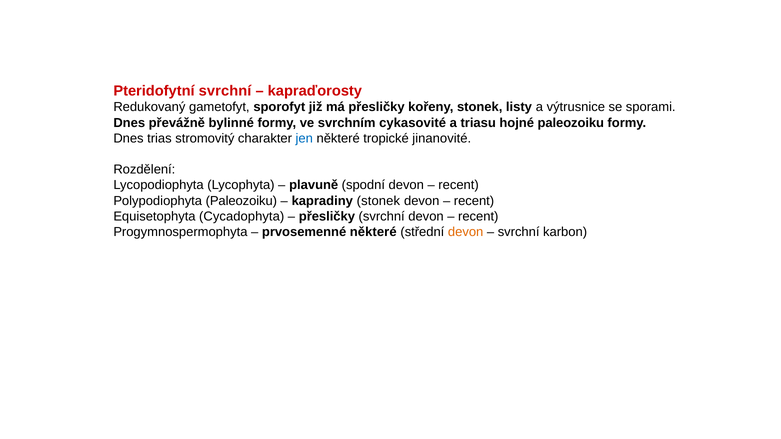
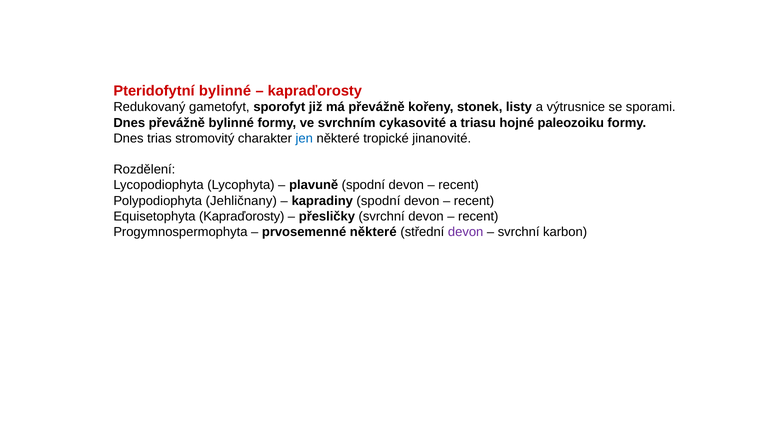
Pteridofytní svrchní: svrchní -> bylinné (225, 91)
má přesličky: přesličky -> převážně (377, 107)
Polypodiophyta Paleozoiku: Paleozoiku -> Jehličnany (241, 201)
kapradiny stonek: stonek -> spodní (378, 201)
Equisetophyta Cycadophyta: Cycadophyta -> Kapraďorosty (242, 217)
devon colour: orange -> purple (466, 232)
